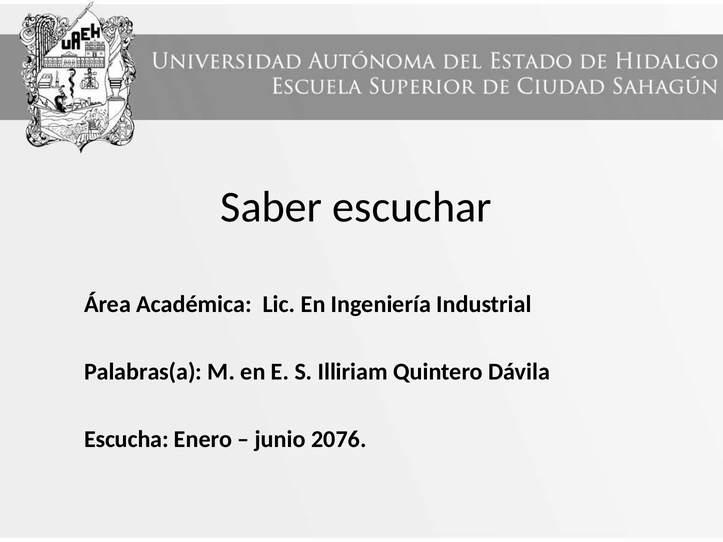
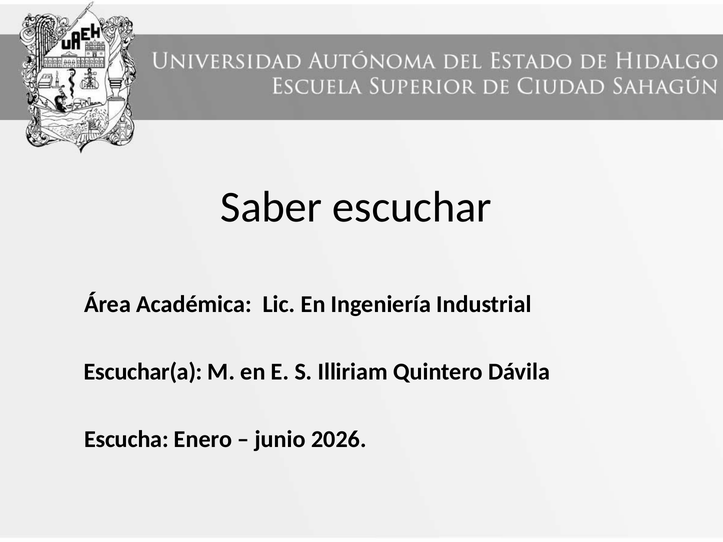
Palabras(a: Palabras(a -> Escuchar(a (143, 372)
2076: 2076 -> 2026 (339, 439)
